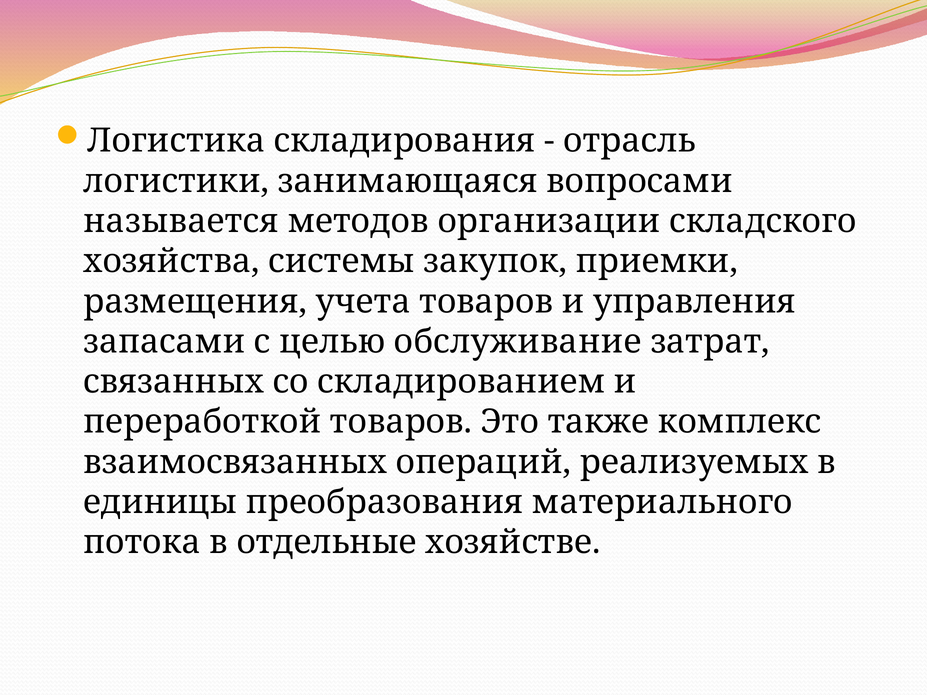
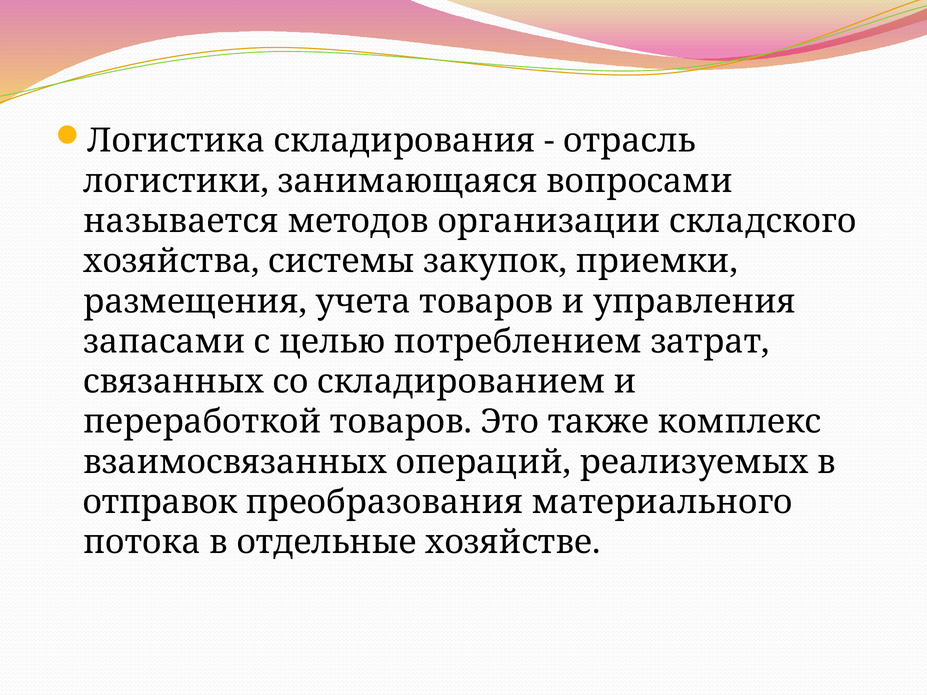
обслуживание: обслуживание -> потреблением (518, 342)
единицы: единицы -> отправок (160, 502)
